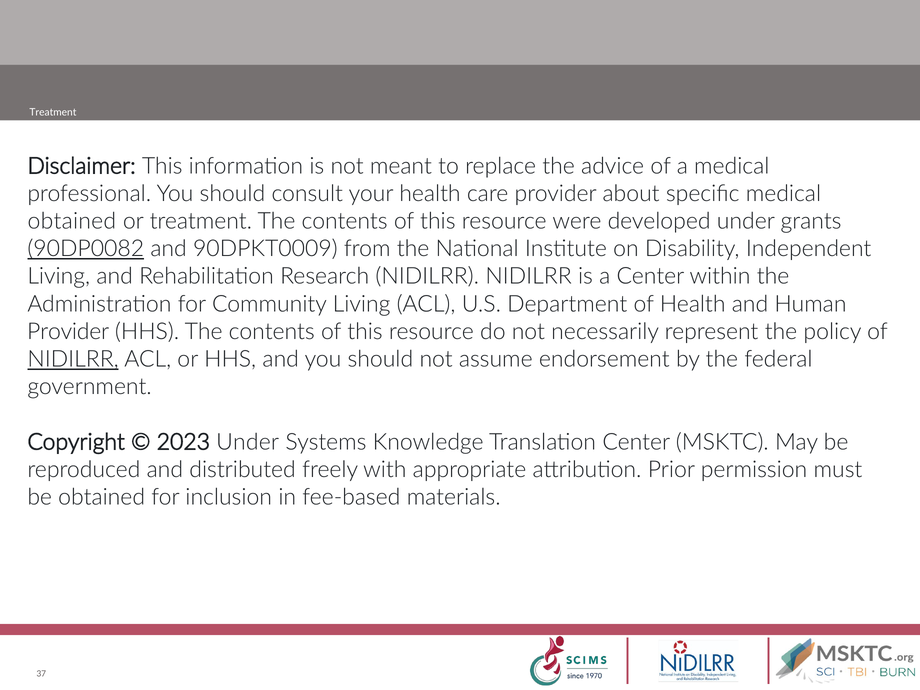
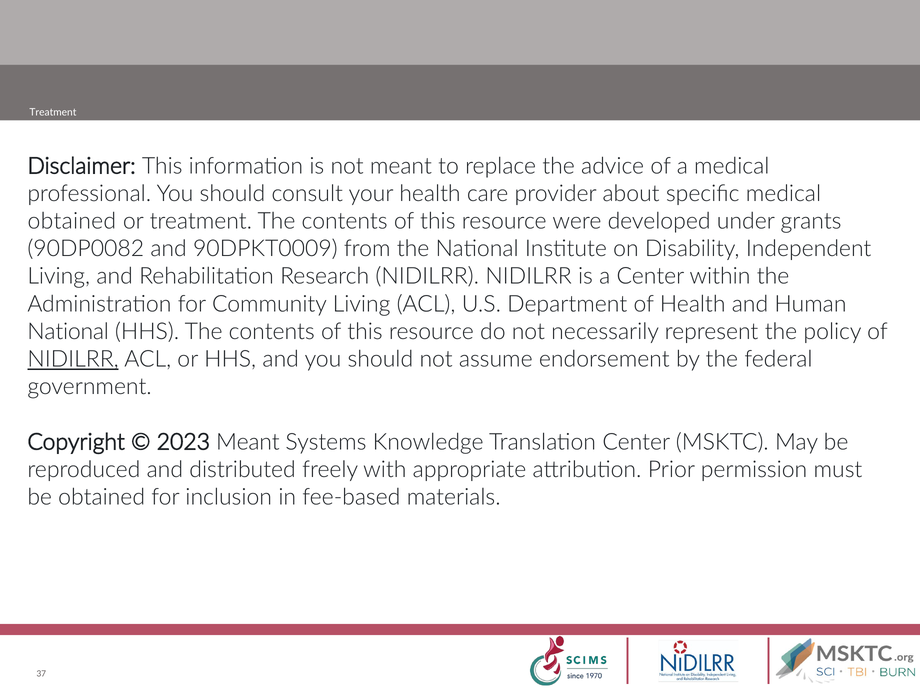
90DP0082 underline: present -> none (86, 249)
Provider: Provider -> National (68, 332)
2023 Under: Under -> Meant (248, 442)
